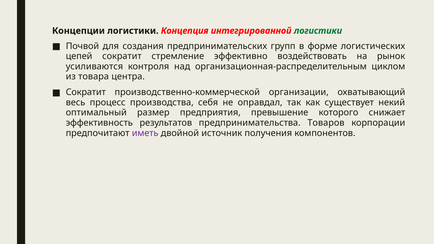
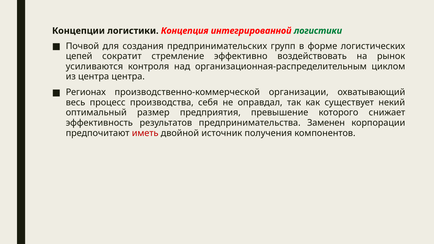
из товара: товара -> центра (94, 77)
Сократит: Сократит -> Регионах (86, 92)
Товаров: Товаров -> Заменен (326, 123)
иметь colour: purple -> red (145, 133)
